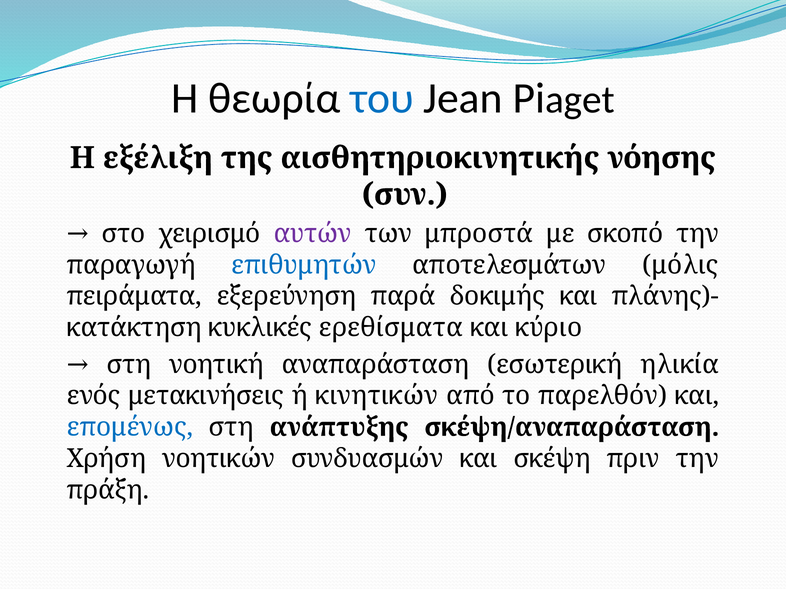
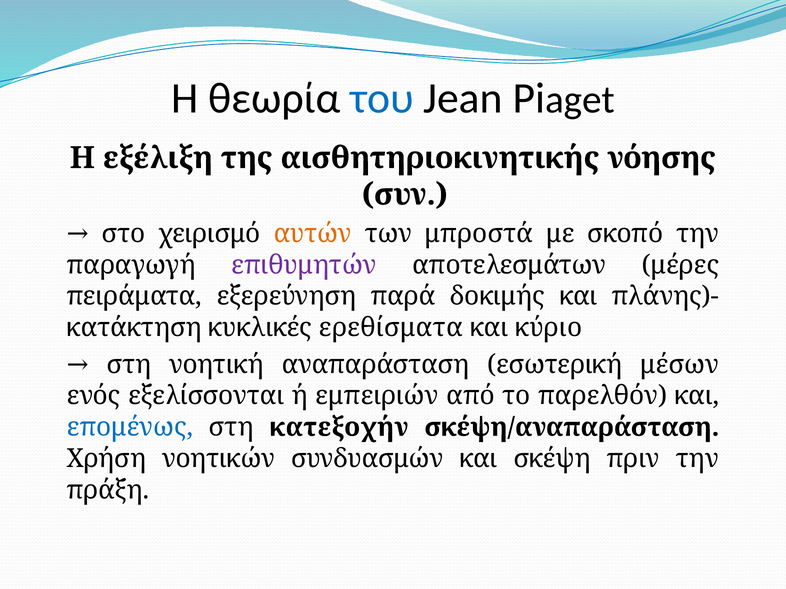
αυτών colour: purple -> orange (313, 234)
επιθυμητών colour: blue -> purple (304, 265)
μόλις: μόλις -> μέρες (681, 265)
ηλικία: ηλικία -> μέσων (680, 365)
μετακινήσεις: μετακινήσεις -> εξελίσσονται (206, 396)
κινητικών: κινητικών -> εμπειριών (377, 396)
ανάπτυξης: ανάπτυξης -> κατεξοχήν (339, 428)
